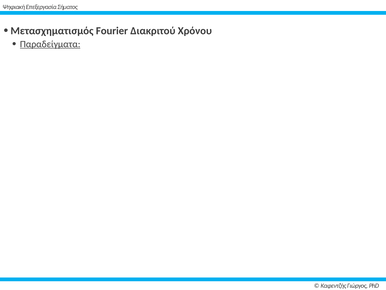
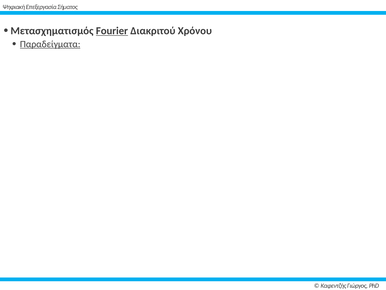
Fourier underline: none -> present (112, 31)
